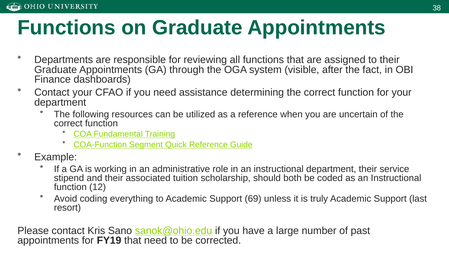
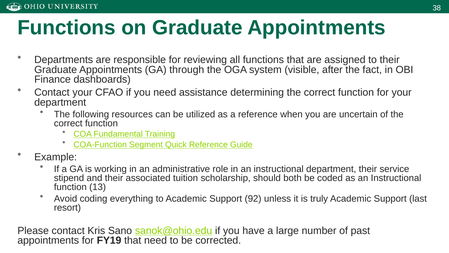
12: 12 -> 13 (98, 187)
69: 69 -> 92 (253, 198)
